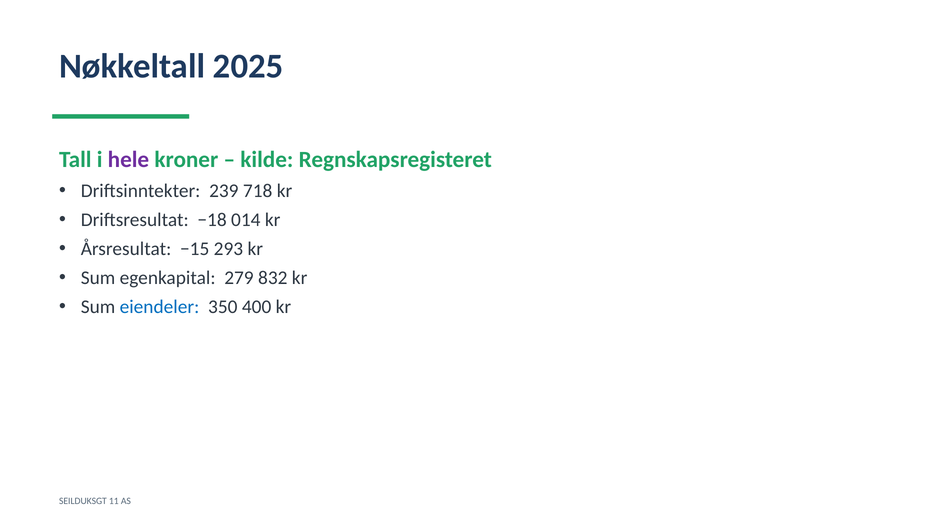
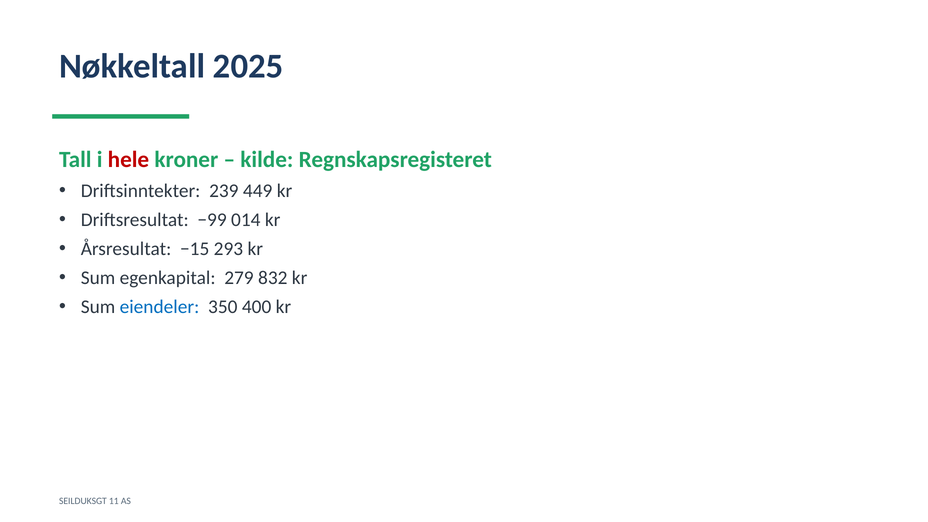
hele colour: purple -> red (128, 160)
718: 718 -> 449 (258, 191)
−18: −18 -> −99 (212, 220)
